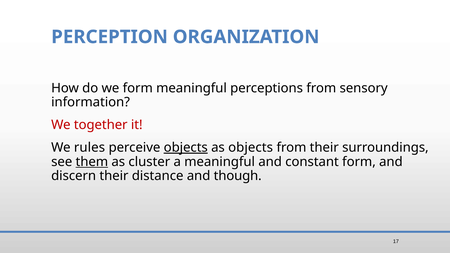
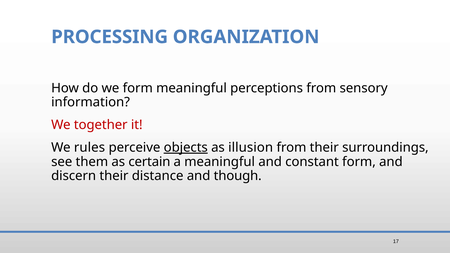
PERCEPTION: PERCEPTION -> PROCESSING (110, 37)
as objects: objects -> illusion (251, 148)
them underline: present -> none (92, 162)
cluster: cluster -> certain (149, 162)
